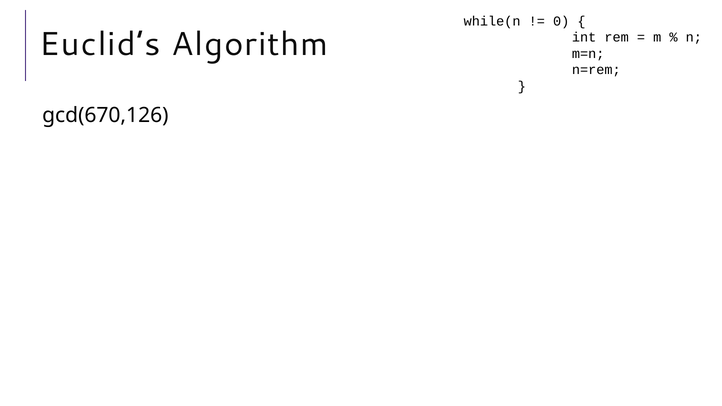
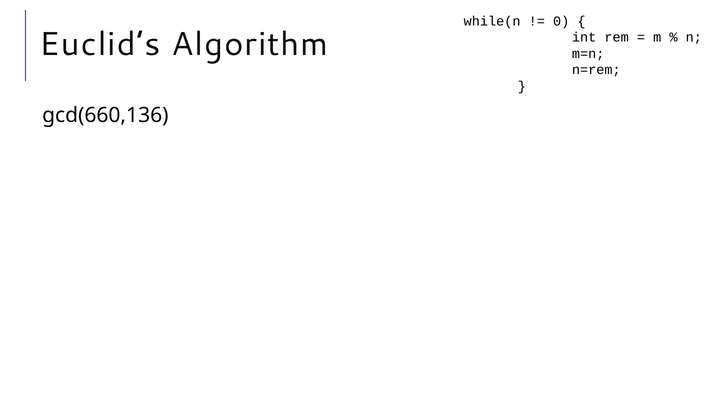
gcd(670,126: gcd(670,126 -> gcd(660,136 (105, 115)
